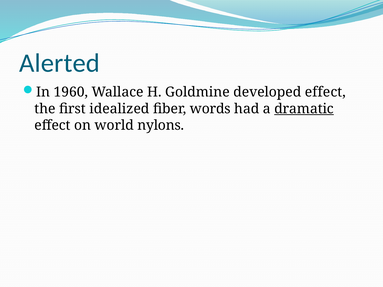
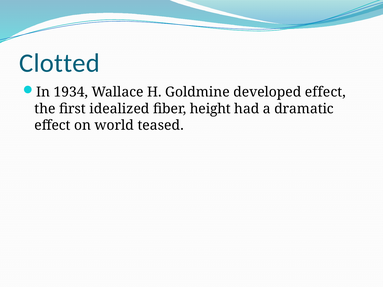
Alerted: Alerted -> Clotted (59, 63)
1960: 1960 -> 1934 (71, 92)
words: words -> height (210, 109)
dramatic underline: present -> none (304, 109)
nylons: nylons -> teased (161, 125)
